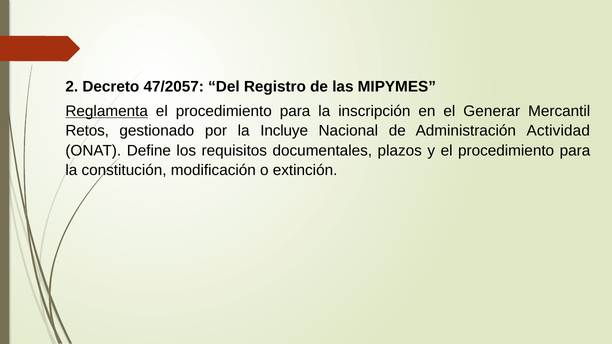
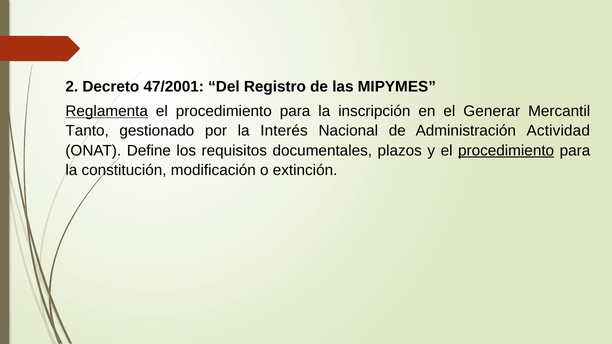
47/2057: 47/2057 -> 47/2001 (174, 87)
Retos: Retos -> Tanto (87, 131)
Incluye: Incluye -> Interés (284, 131)
procedimiento underline: none -> present (506, 151)
